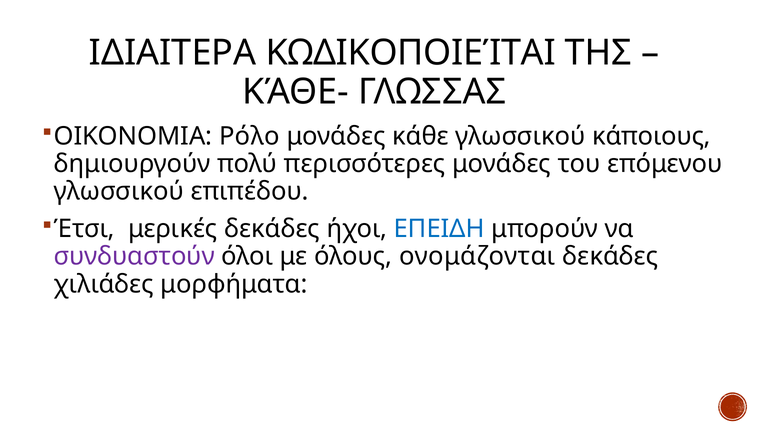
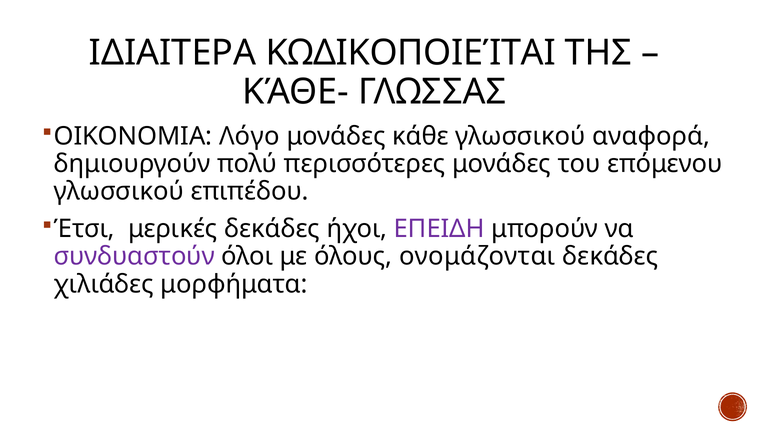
Ρόλο: Ρόλο -> Λόγο (249, 136)
κάποιους: κάποιους -> αναφορά (651, 136)
ΕΠΕΙΔΗ colour: blue -> purple (439, 229)
